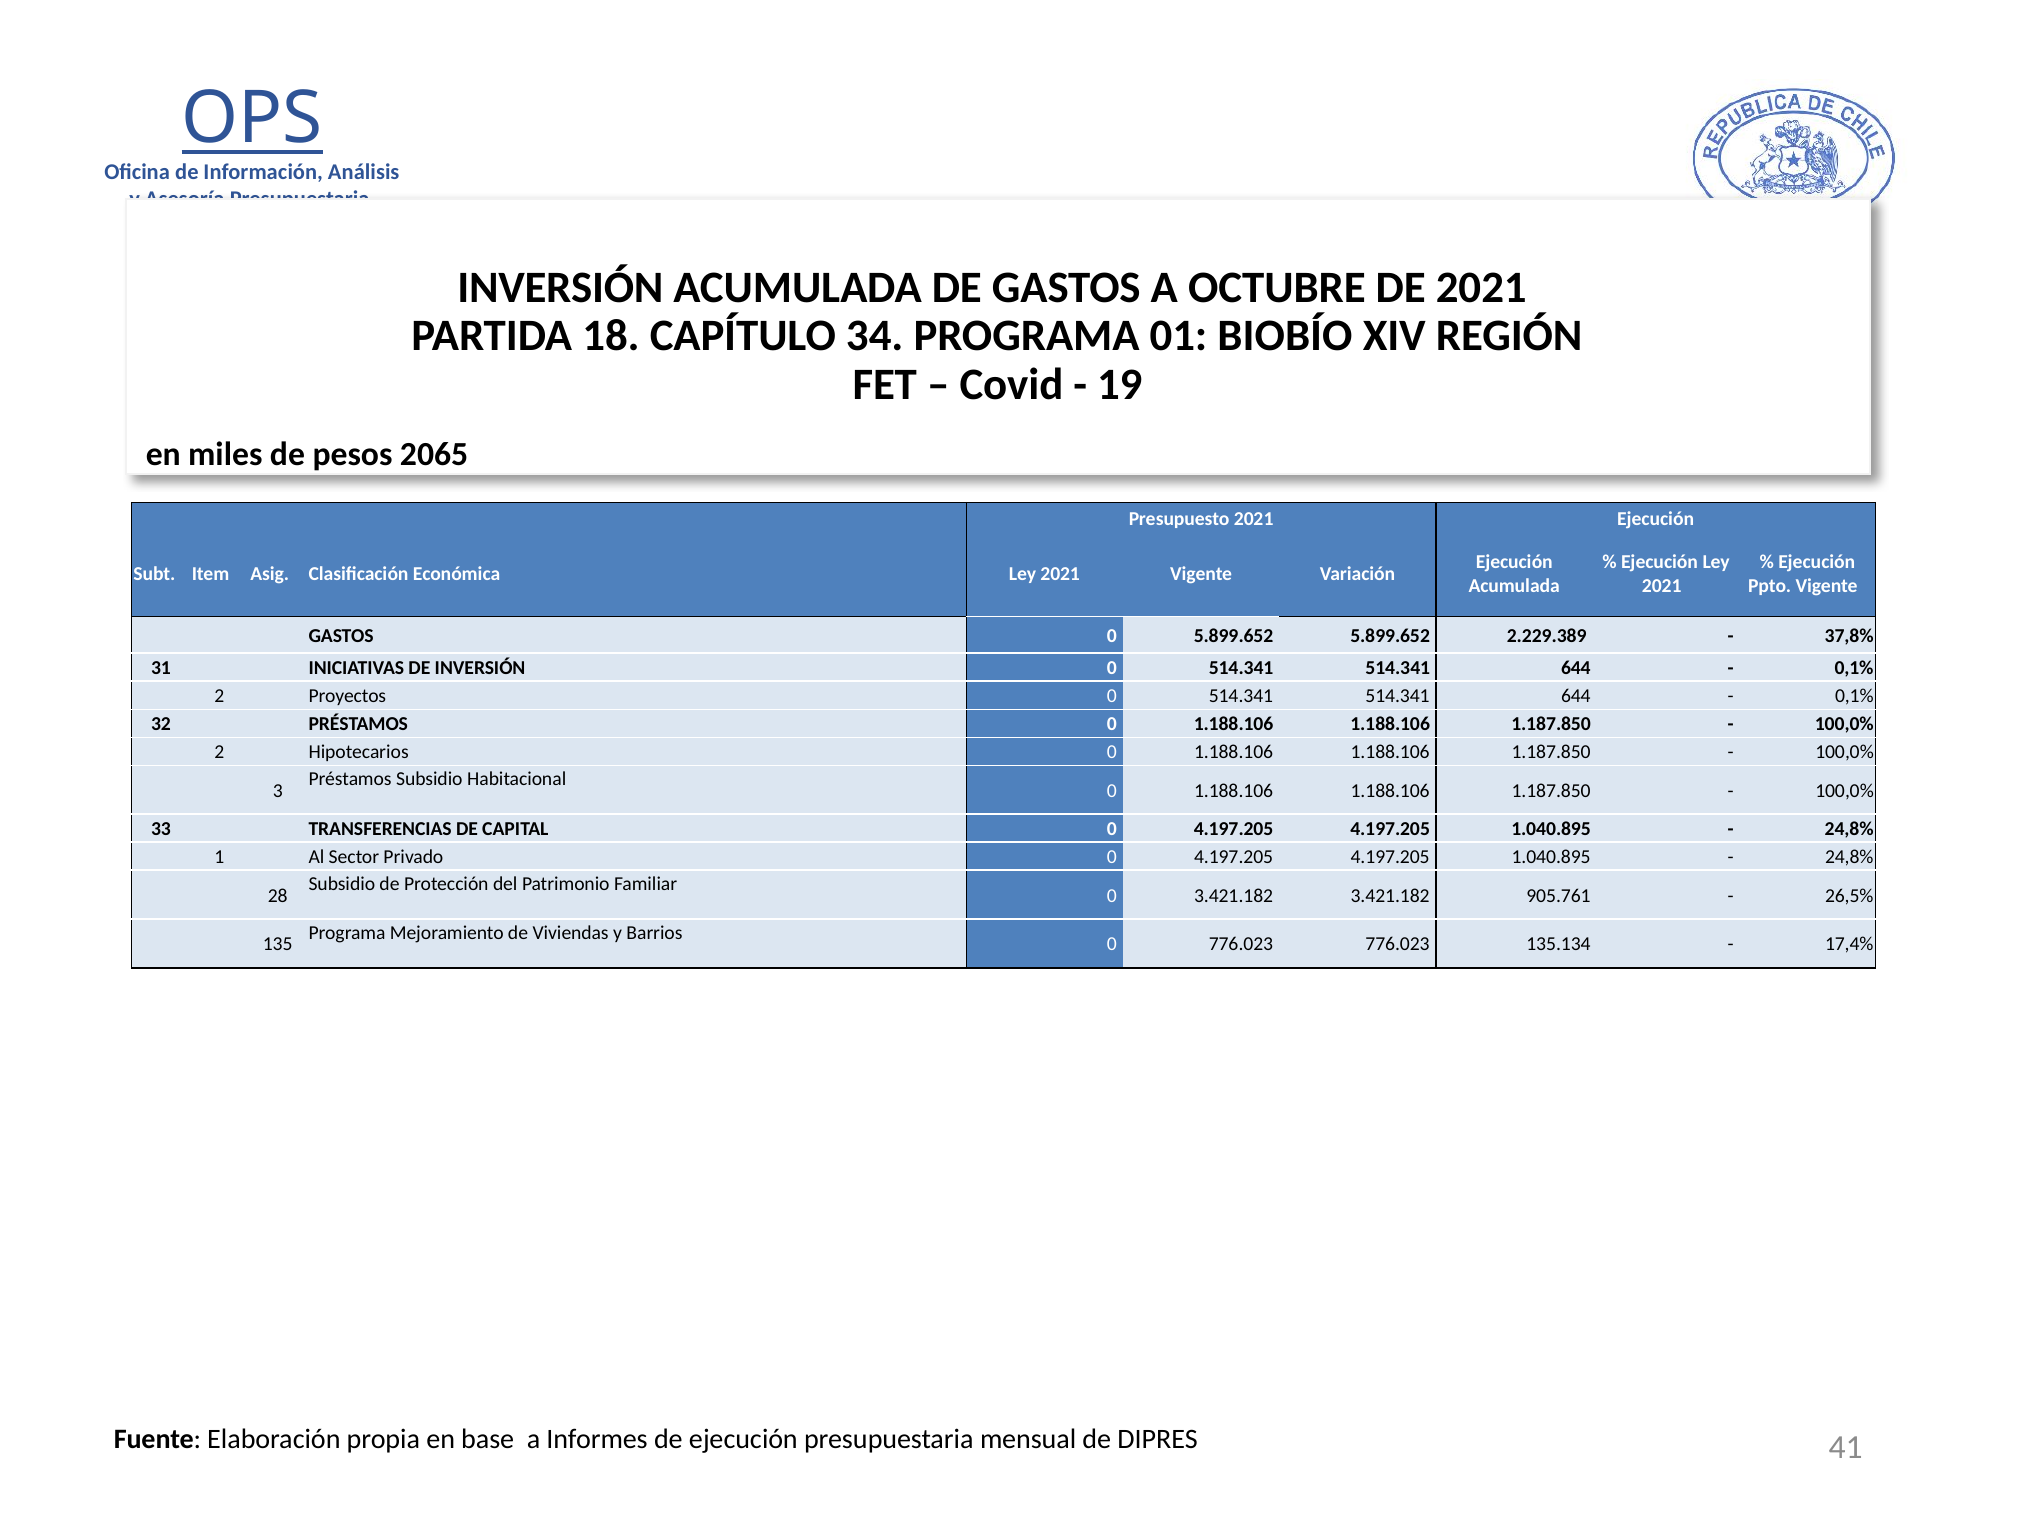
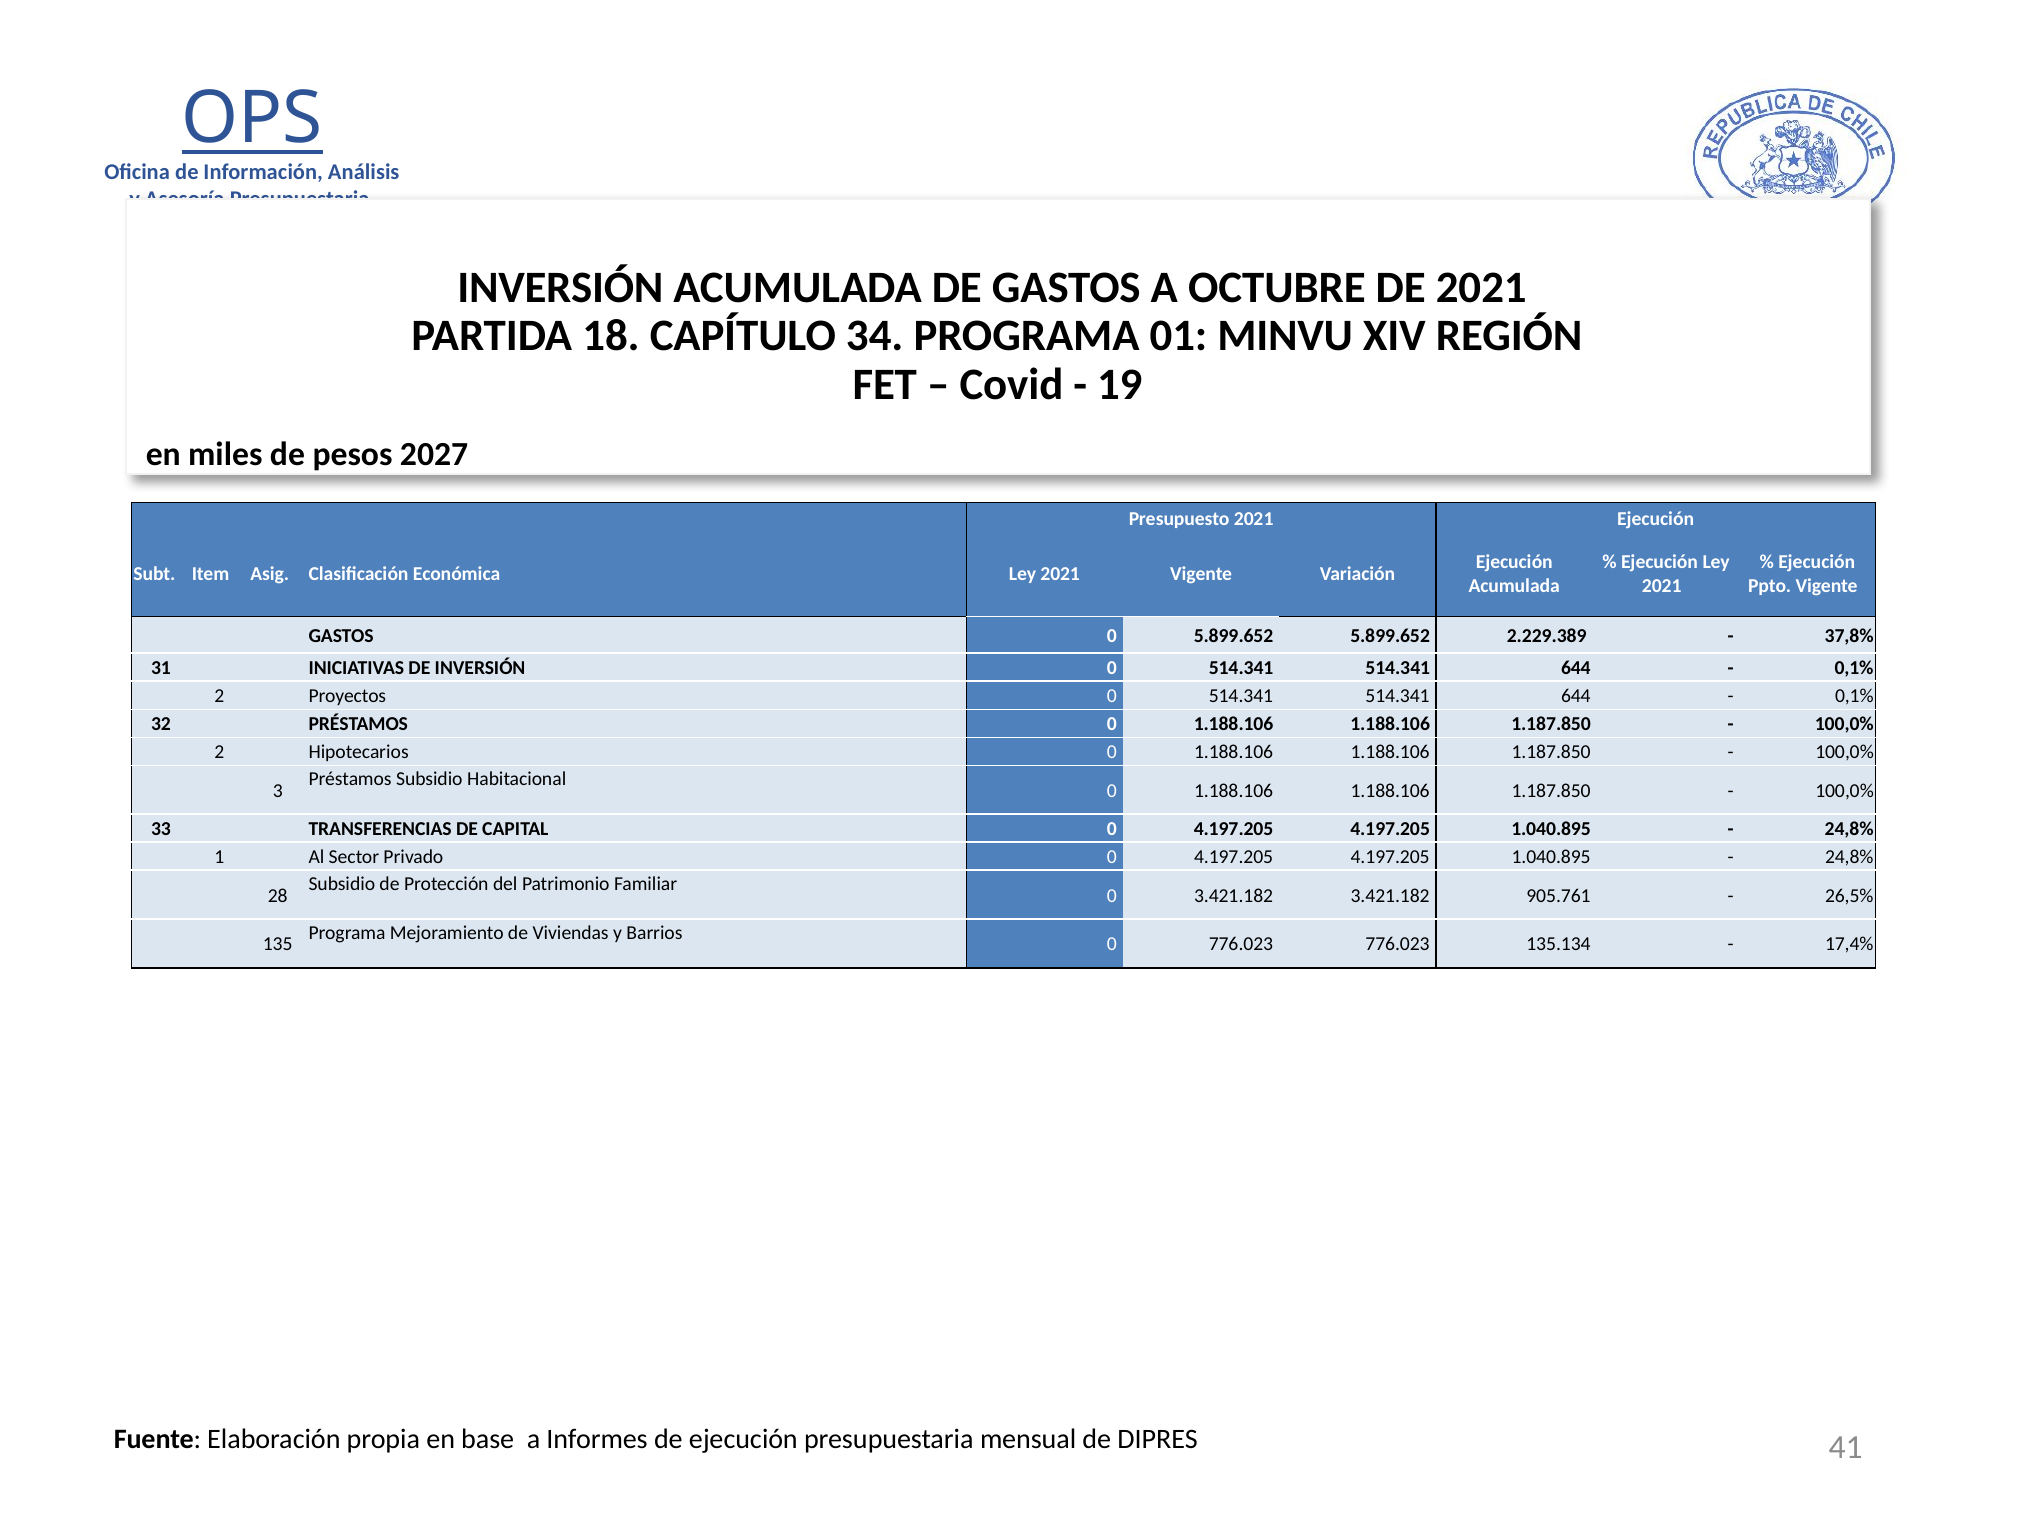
BIOBÍO: BIOBÍO -> MINVU (1285, 336)
2065: 2065 -> 2027 (434, 454)
